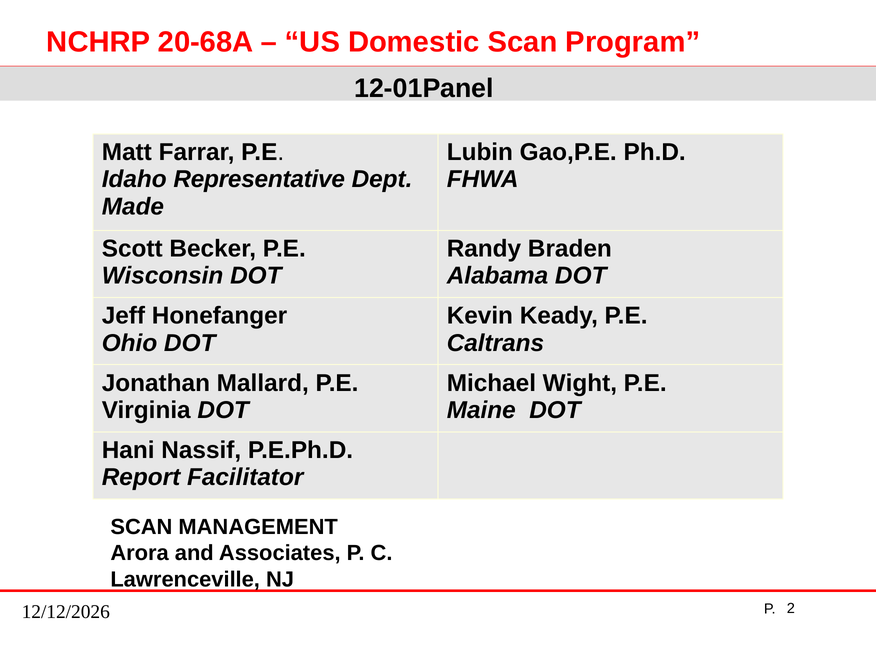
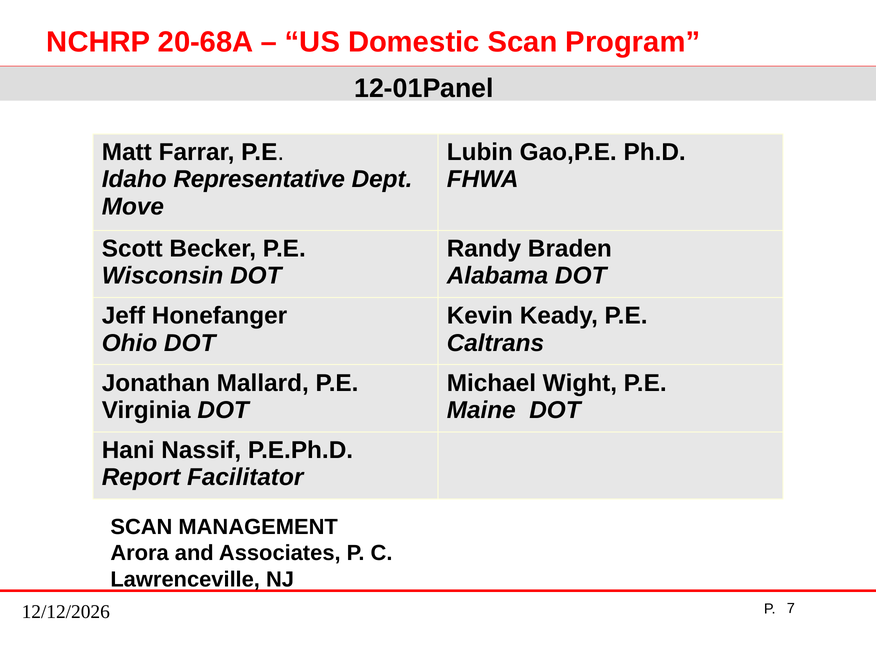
Made: Made -> Move (133, 207)
2: 2 -> 7 (791, 608)
